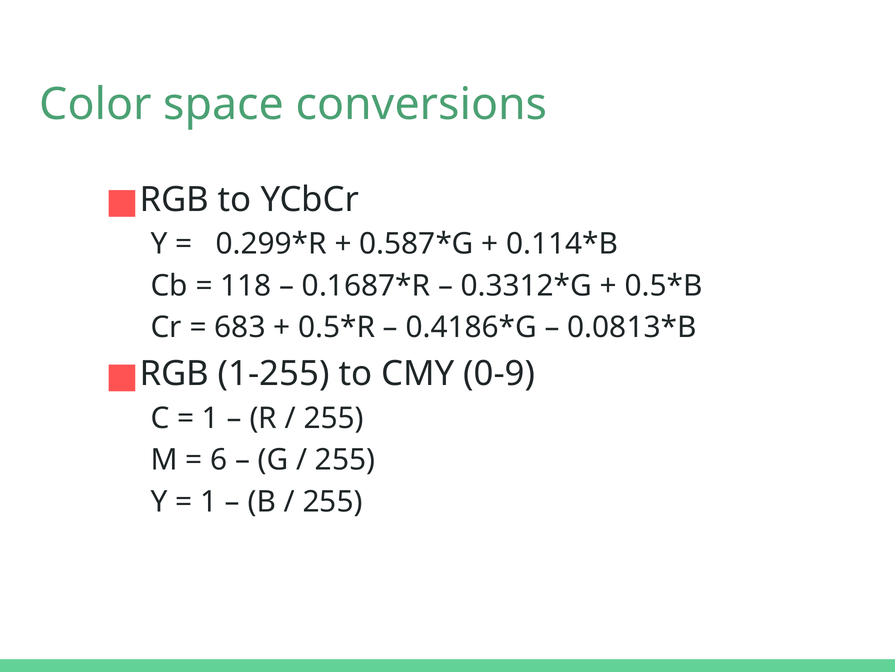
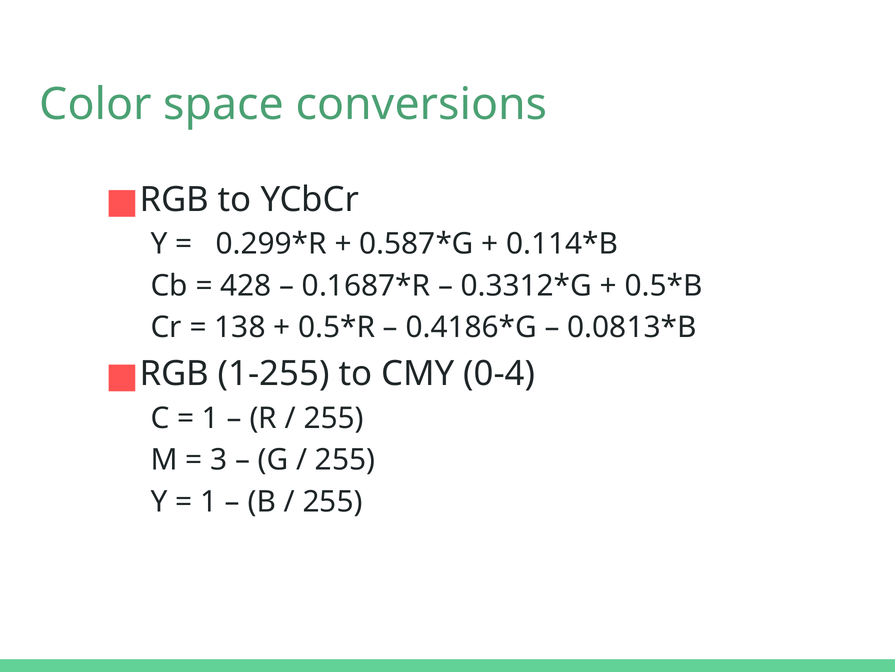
118: 118 -> 428 (246, 286)
683: 683 -> 138 (240, 327)
0-9: 0-9 -> 0-4 (499, 373)
6: 6 -> 3 (219, 460)
